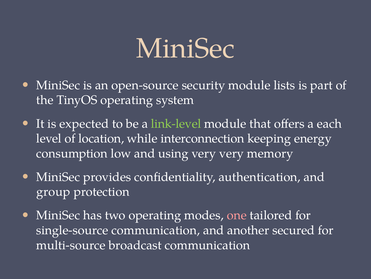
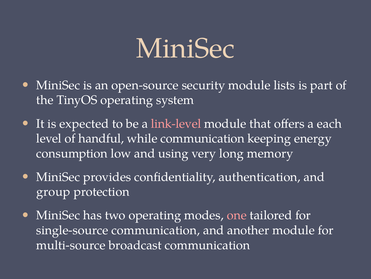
link-level colour: light green -> pink (176, 123)
location: location -> handful (101, 138)
while interconnection: interconnection -> communication (203, 138)
very very: very -> long (231, 153)
another secured: secured -> module (294, 230)
